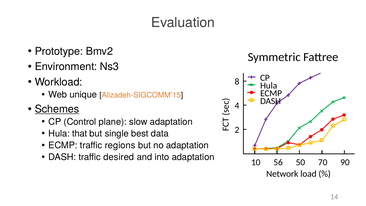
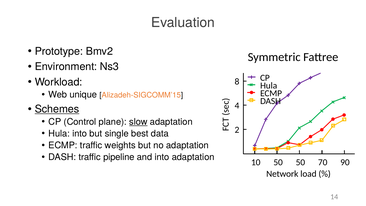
slow underline: none -> present (138, 122)
Hula that: that -> into (80, 134)
regions: regions -> weights (120, 145)
desired: desired -> pipeline (119, 157)
10 56: 56 -> 50 (278, 162)
